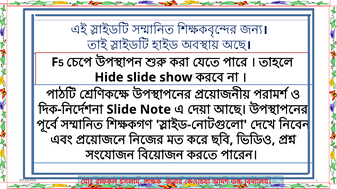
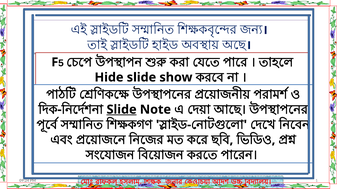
Slide underline: none -> present (122, 110)
